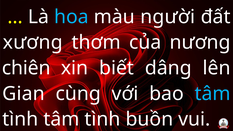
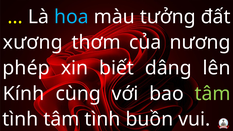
người: người -> tưởng (168, 17)
chiên: chiên -> phép (26, 68)
Gian: Gian -> Kính (24, 94)
tâm colour: light blue -> light green (213, 94)
